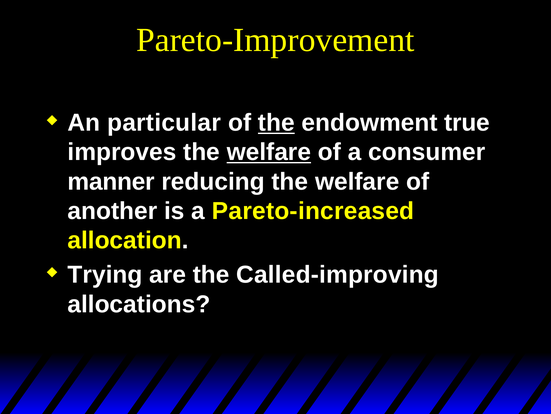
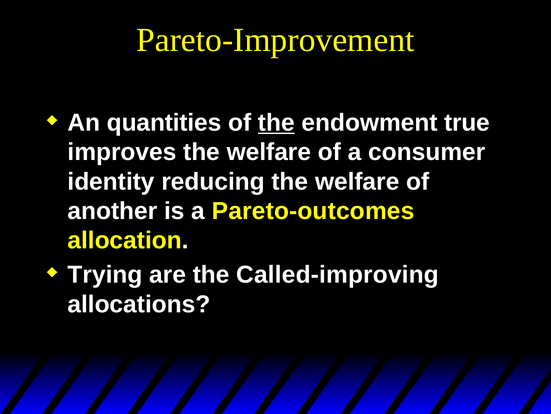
particular: particular -> quantities (164, 123)
welfare underline: present -> none (269, 152)
manner: manner -> identity (111, 181)
Pareto-increased: Pareto-increased -> Pareto-outcomes (313, 211)
